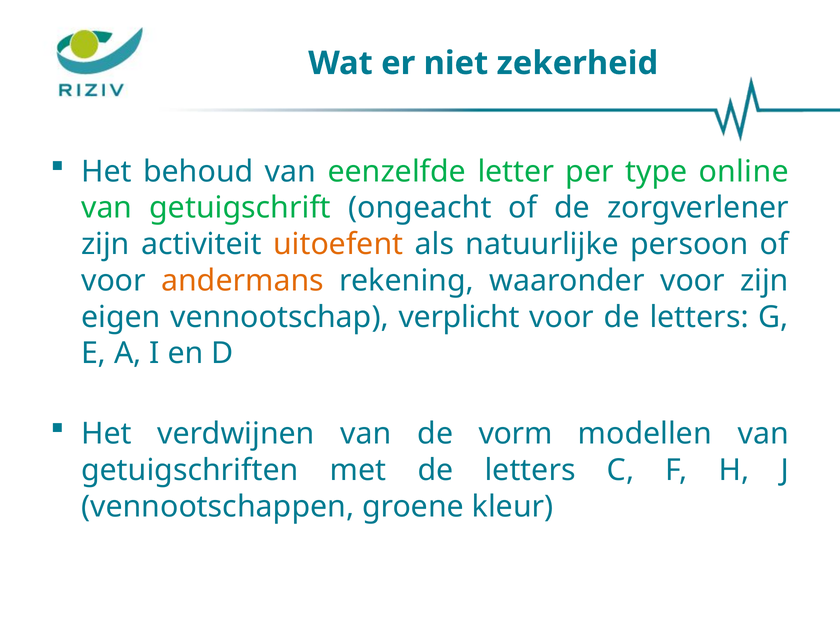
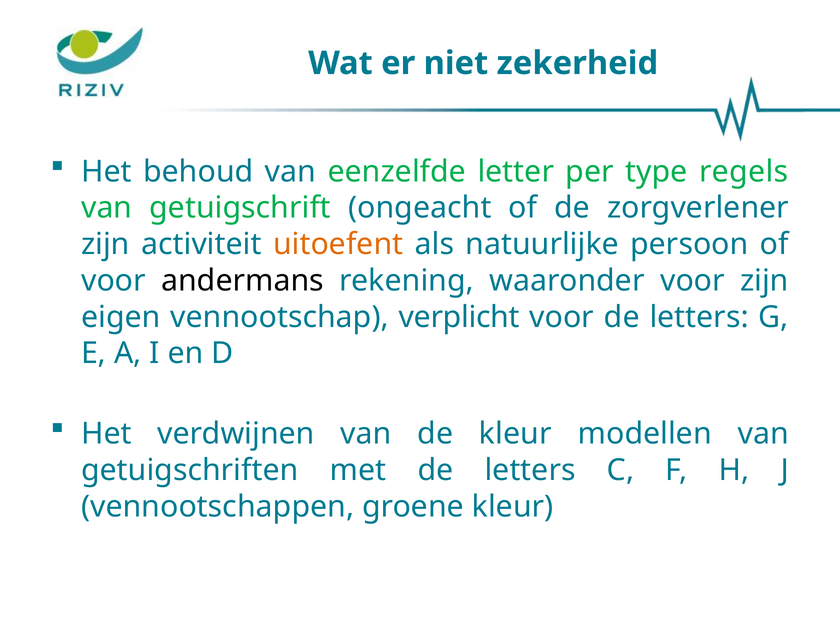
online: online -> regels (744, 172)
andermans colour: orange -> black (243, 281)
de vorm: vorm -> kleur (515, 434)
